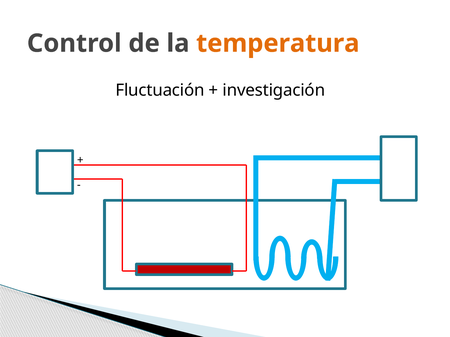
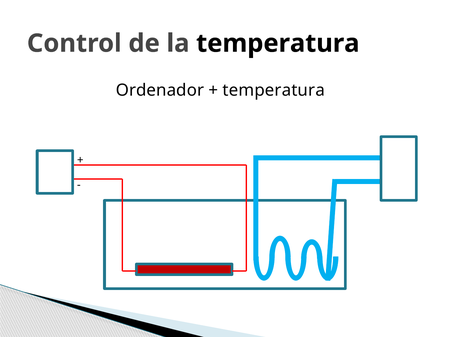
temperatura colour: orange -> black (278, 43)
Fluctuación: Fluctuación -> Ordenador (160, 90)
investigación: investigación -> temperatura (274, 90)
